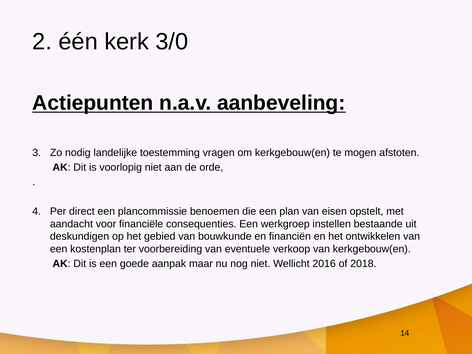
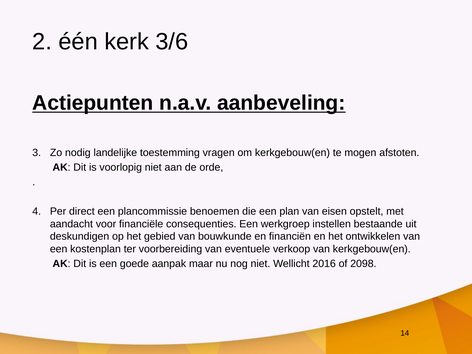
3/0: 3/0 -> 3/6 (172, 42)
2018: 2018 -> 2098 (363, 264)
